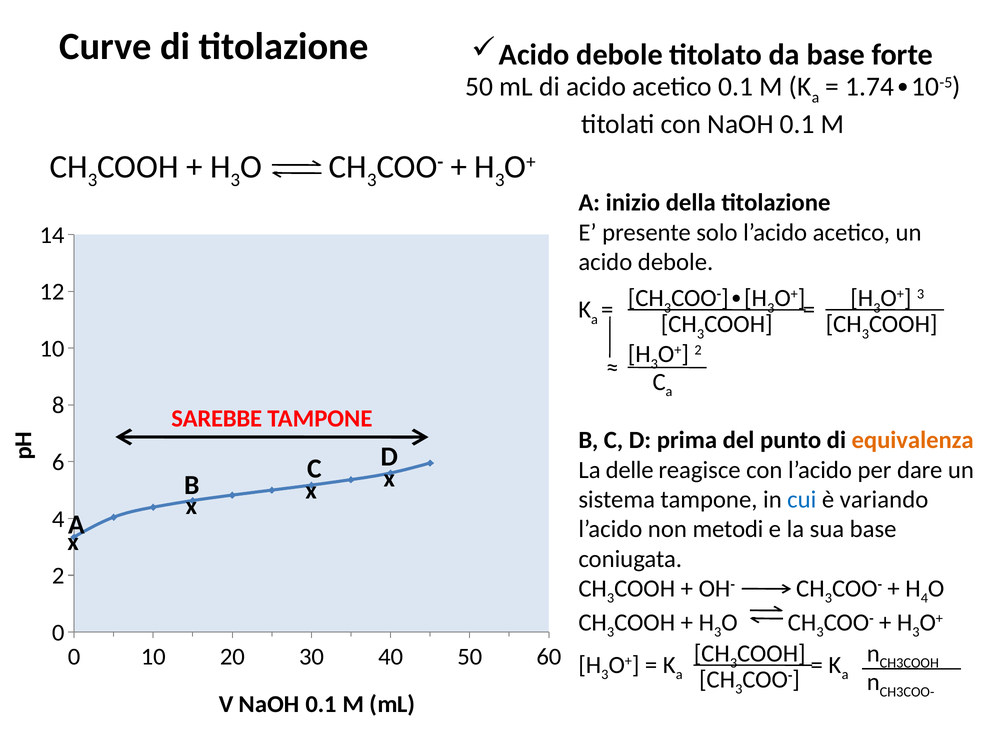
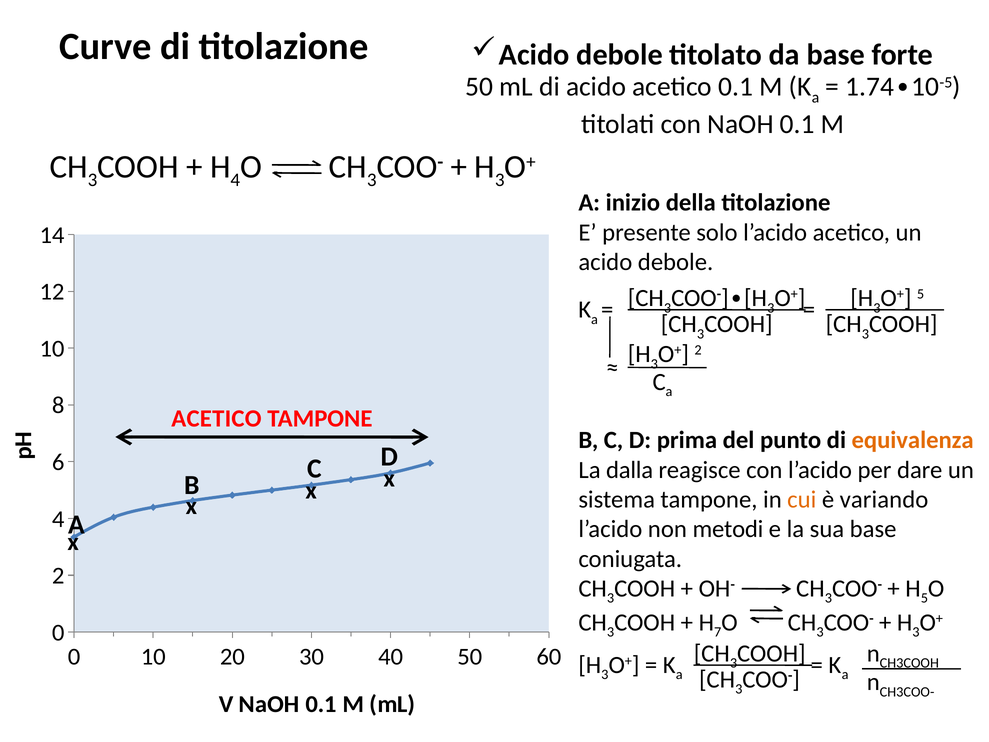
3: 3 -> 4 (235, 180)
3: 3 -> 5 (921, 294)
SAREBBE: SAREBBE -> ACETICO (216, 418)
delle: delle -> dalla (630, 470)
cui colour: blue -> orange (802, 499)
4: 4 -> 5 (924, 598)
3: 3 -> 7 (718, 632)
